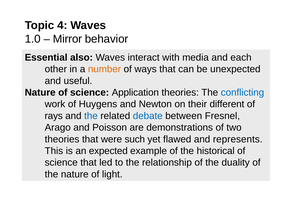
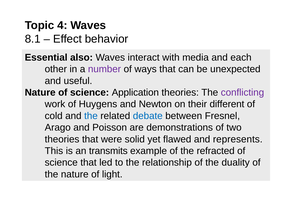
1.0: 1.0 -> 8.1 (33, 39)
Mirror: Mirror -> Effect (67, 39)
number colour: orange -> purple (104, 69)
conflicting colour: blue -> purple (242, 92)
rays: rays -> cold (54, 116)
such: such -> solid (135, 139)
expected: expected -> transmits (108, 151)
historical: historical -> refracted (216, 151)
